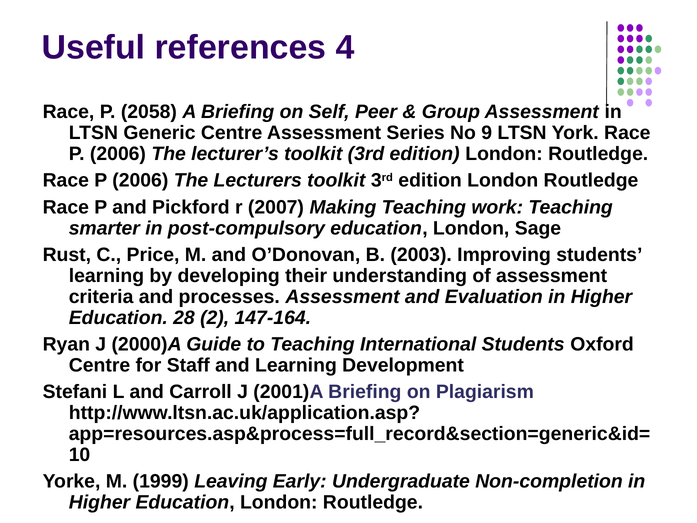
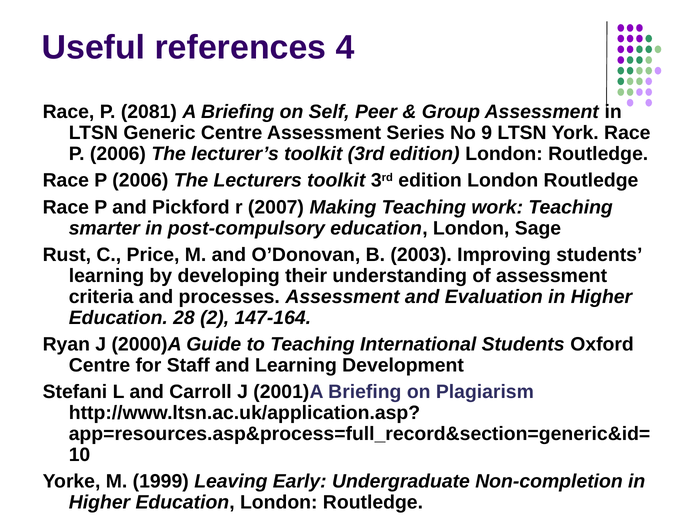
2058: 2058 -> 2081 (149, 112)
